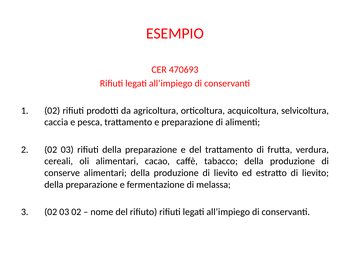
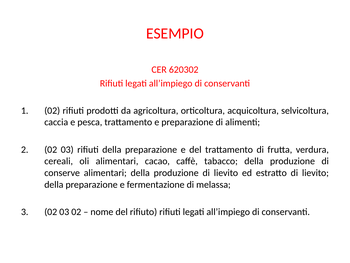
470693: 470693 -> 620302 (184, 70)
